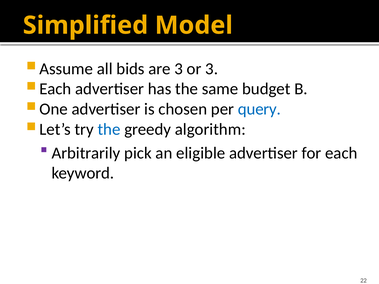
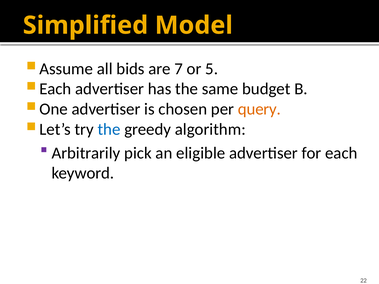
are 3: 3 -> 7 (179, 69)
or 3: 3 -> 5 (212, 69)
query colour: blue -> orange (259, 109)
